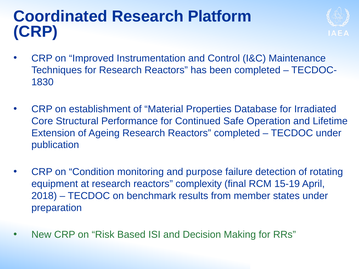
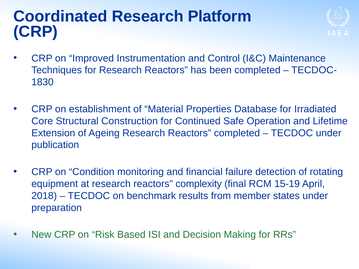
Performance: Performance -> Construction (130, 121)
purpose: purpose -> financial (204, 172)
